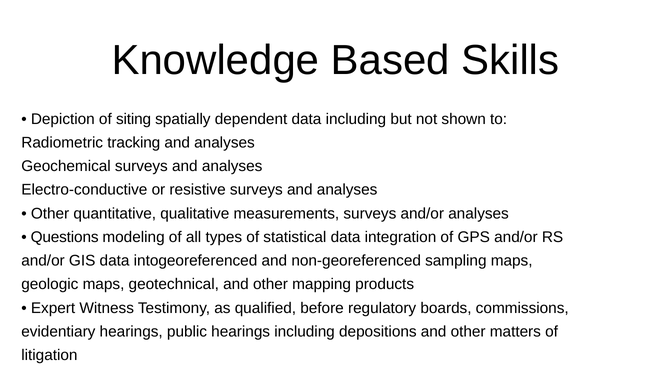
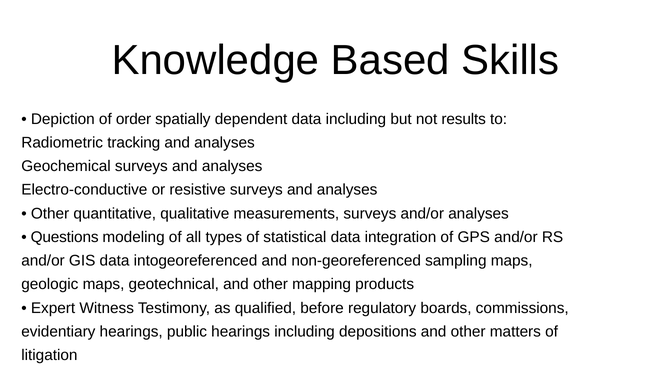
siting: siting -> order (134, 119)
shown: shown -> results (464, 119)
